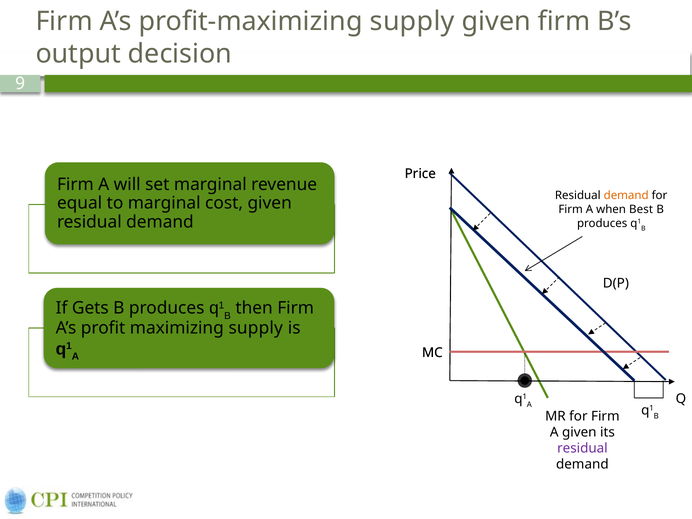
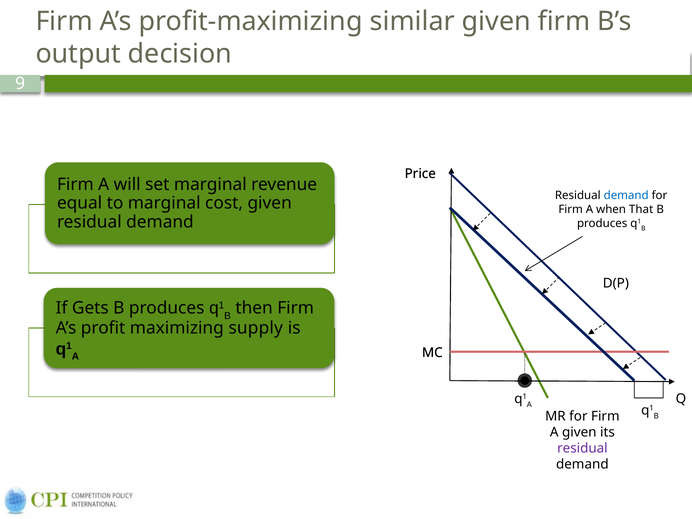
profit-maximizing supply: supply -> similar (412, 21)
demand colour: orange -> blue (626, 196)
Best: Best -> That (641, 209)
